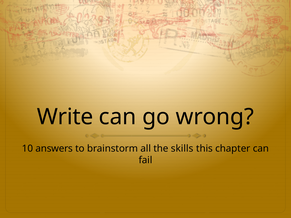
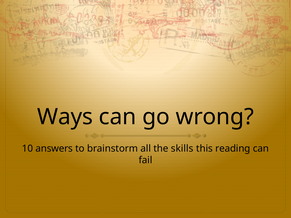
Write: Write -> Ways (65, 117)
chapter: chapter -> reading (233, 149)
